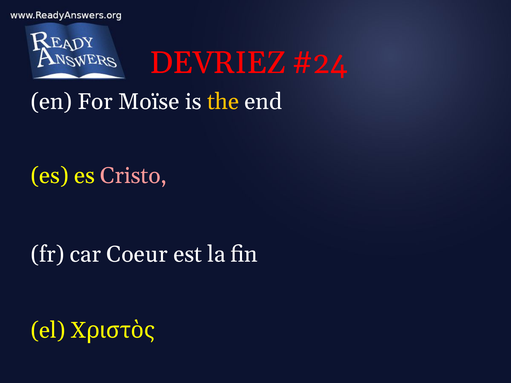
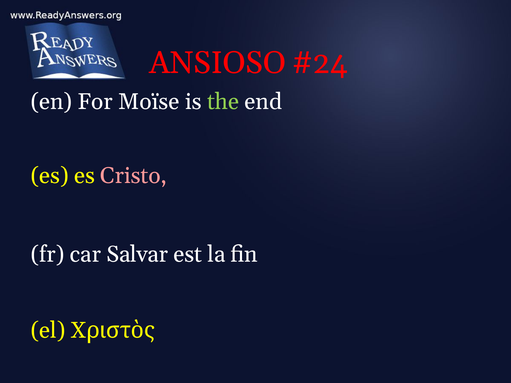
DEVRIEZ: DEVRIEZ -> ANSIOSO (218, 63)
the colour: yellow -> light green (223, 102)
Coeur: Coeur -> Salvar (137, 255)
